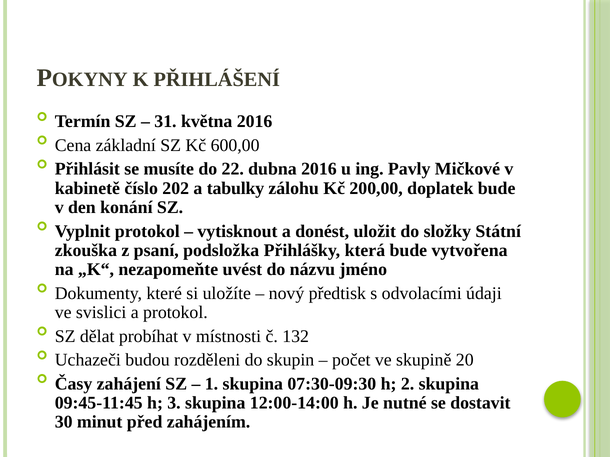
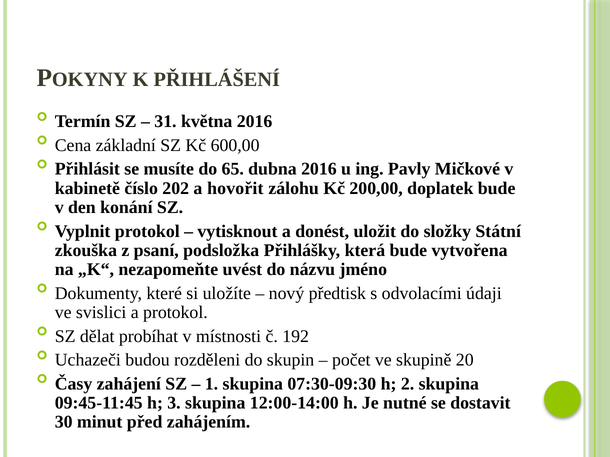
22: 22 -> 65 (233, 169)
tabulky: tabulky -> hovořit (235, 188)
132: 132 -> 192 (296, 337)
